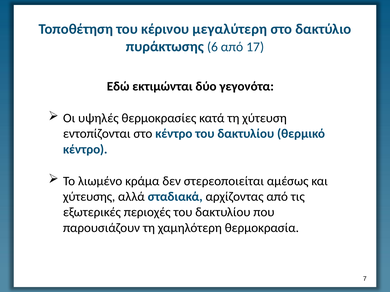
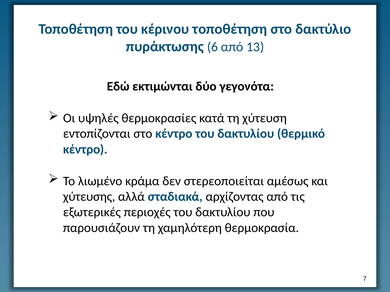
κέρινου μεγαλύτερη: μεγαλύτερη -> τοποθέτηση (230, 29)
17: 17 -> 13 (255, 47)
